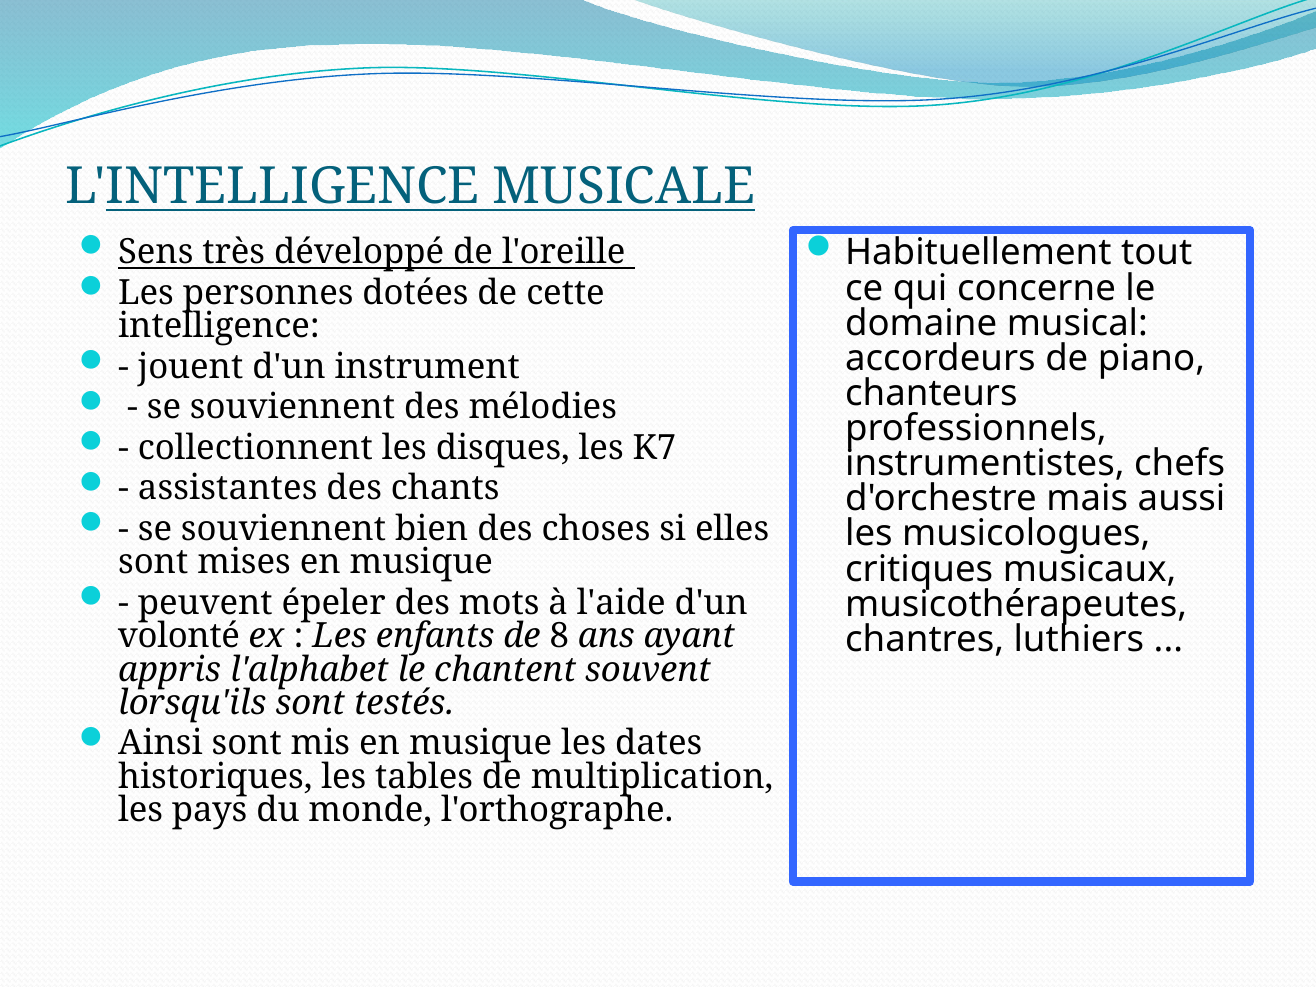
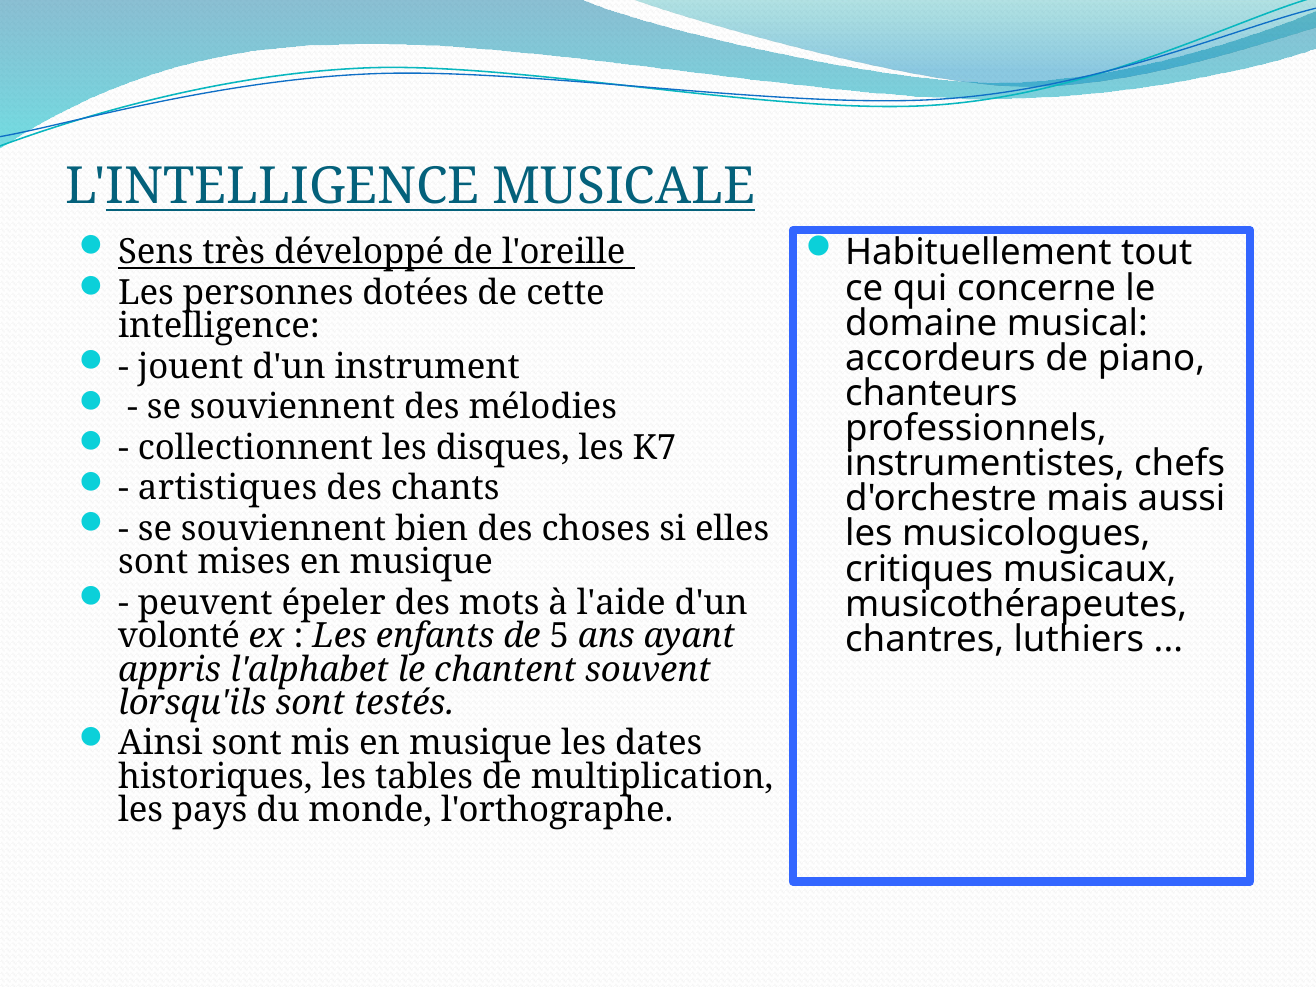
assistantes: assistantes -> artistiques (228, 488)
8: 8 -> 5 (559, 636)
